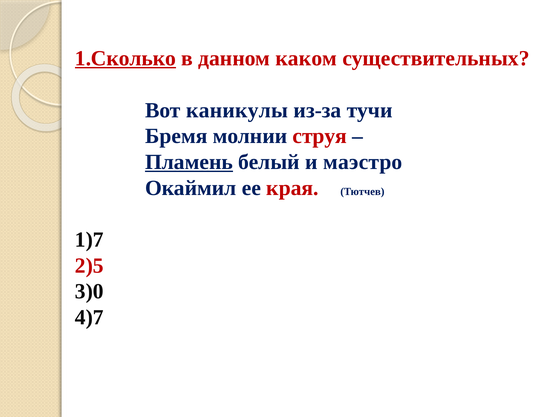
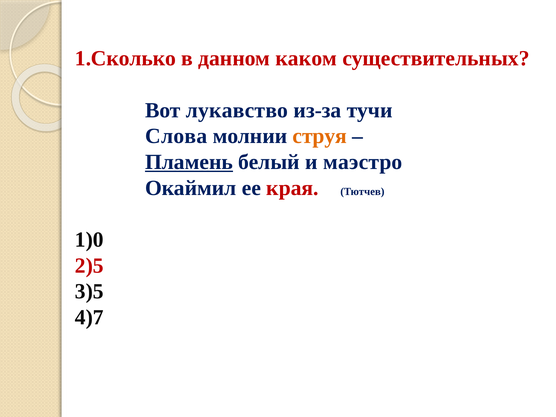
1.Сколько underline: present -> none (125, 58)
каникулы: каникулы -> лукавство (237, 110)
Бремя: Бремя -> Слова (176, 136)
струя colour: red -> orange (320, 136)
1)7: 1)7 -> 1)0 (89, 240)
3)0: 3)0 -> 3)5 (89, 292)
